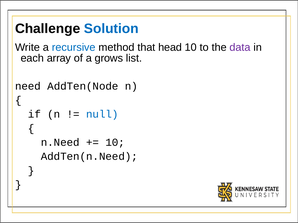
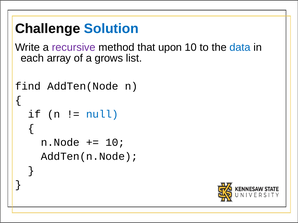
recursive colour: blue -> purple (74, 47)
head: head -> upon (170, 47)
data colour: purple -> blue (240, 47)
need: need -> find (28, 86)
n.Need: n.Need -> n.Node (60, 143)
AddTen(n.Need: AddTen(n.Need -> AddTen(n.Node (89, 157)
